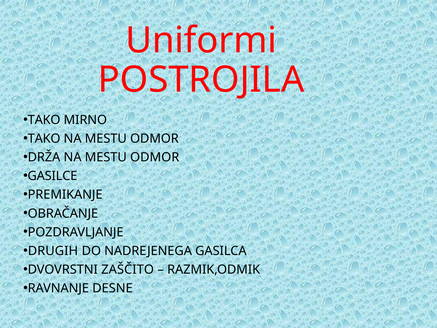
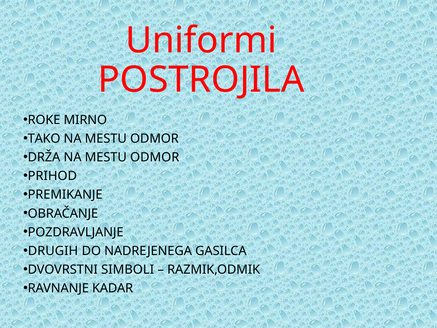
TAKO: TAKO -> ROKE (44, 120)
GASILCE: GASILCE -> PRIHOD (52, 176)
ZAŠČITO: ZAŠČITO -> SIMBOLI (128, 269)
DESNE: DESNE -> KADAR (113, 288)
